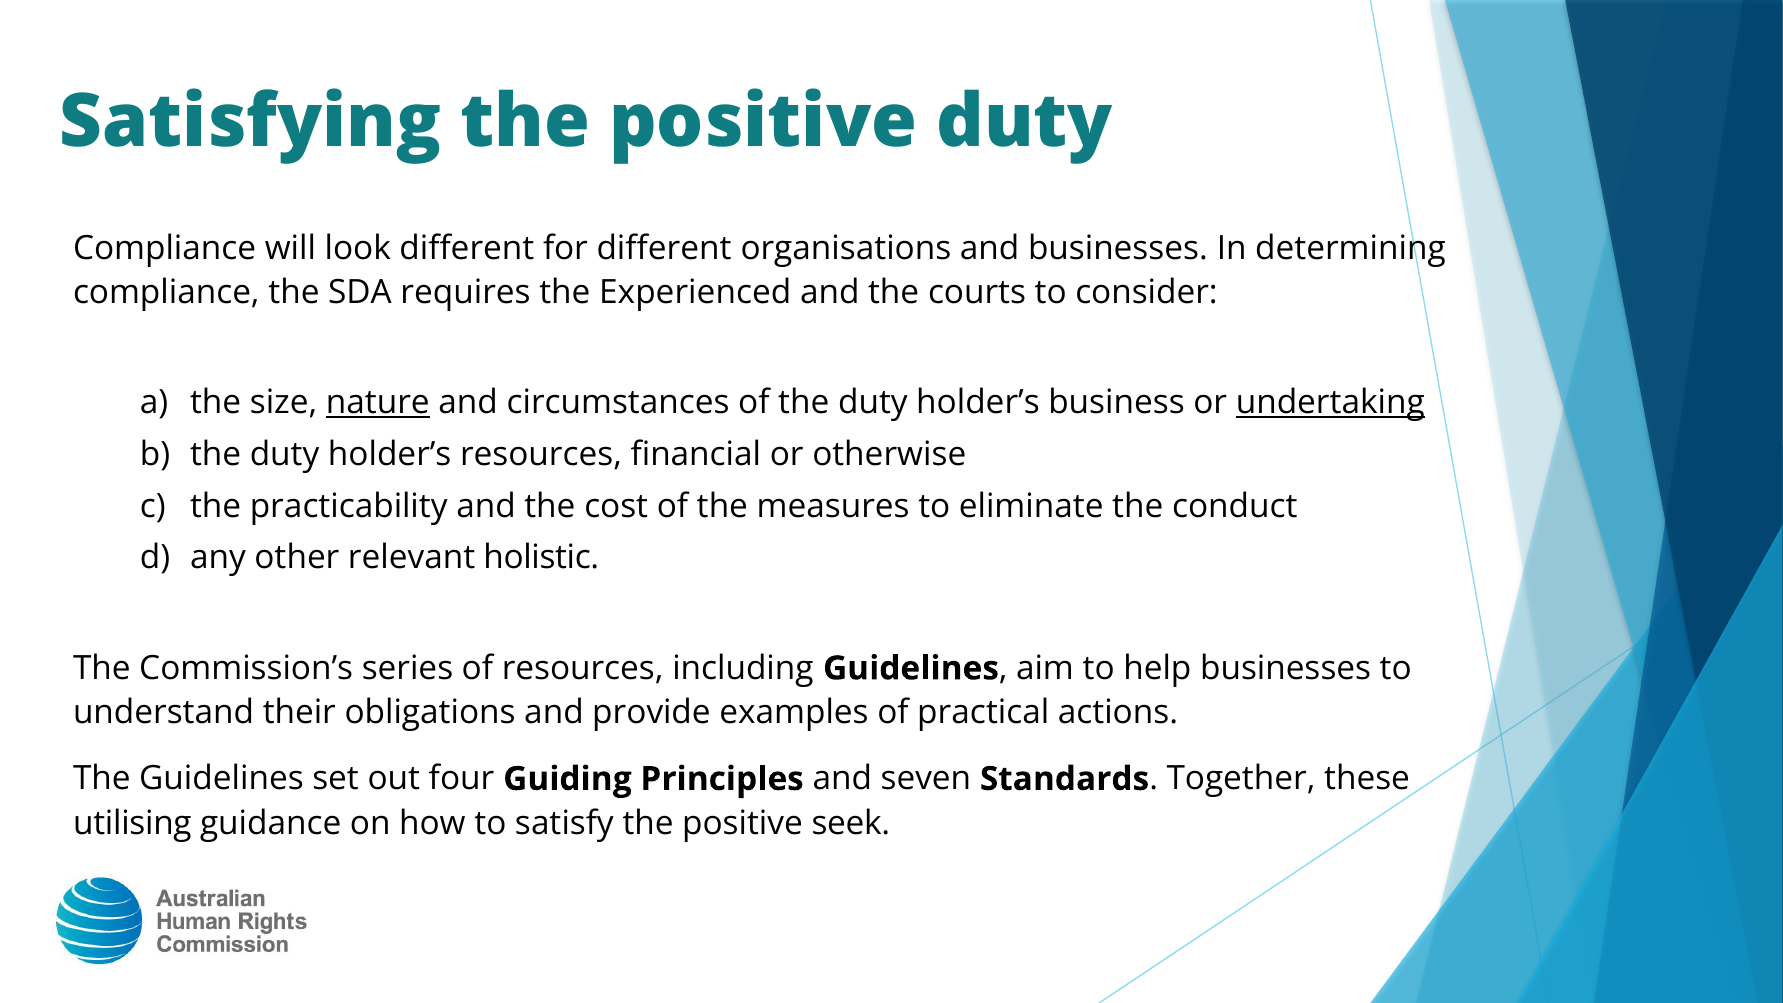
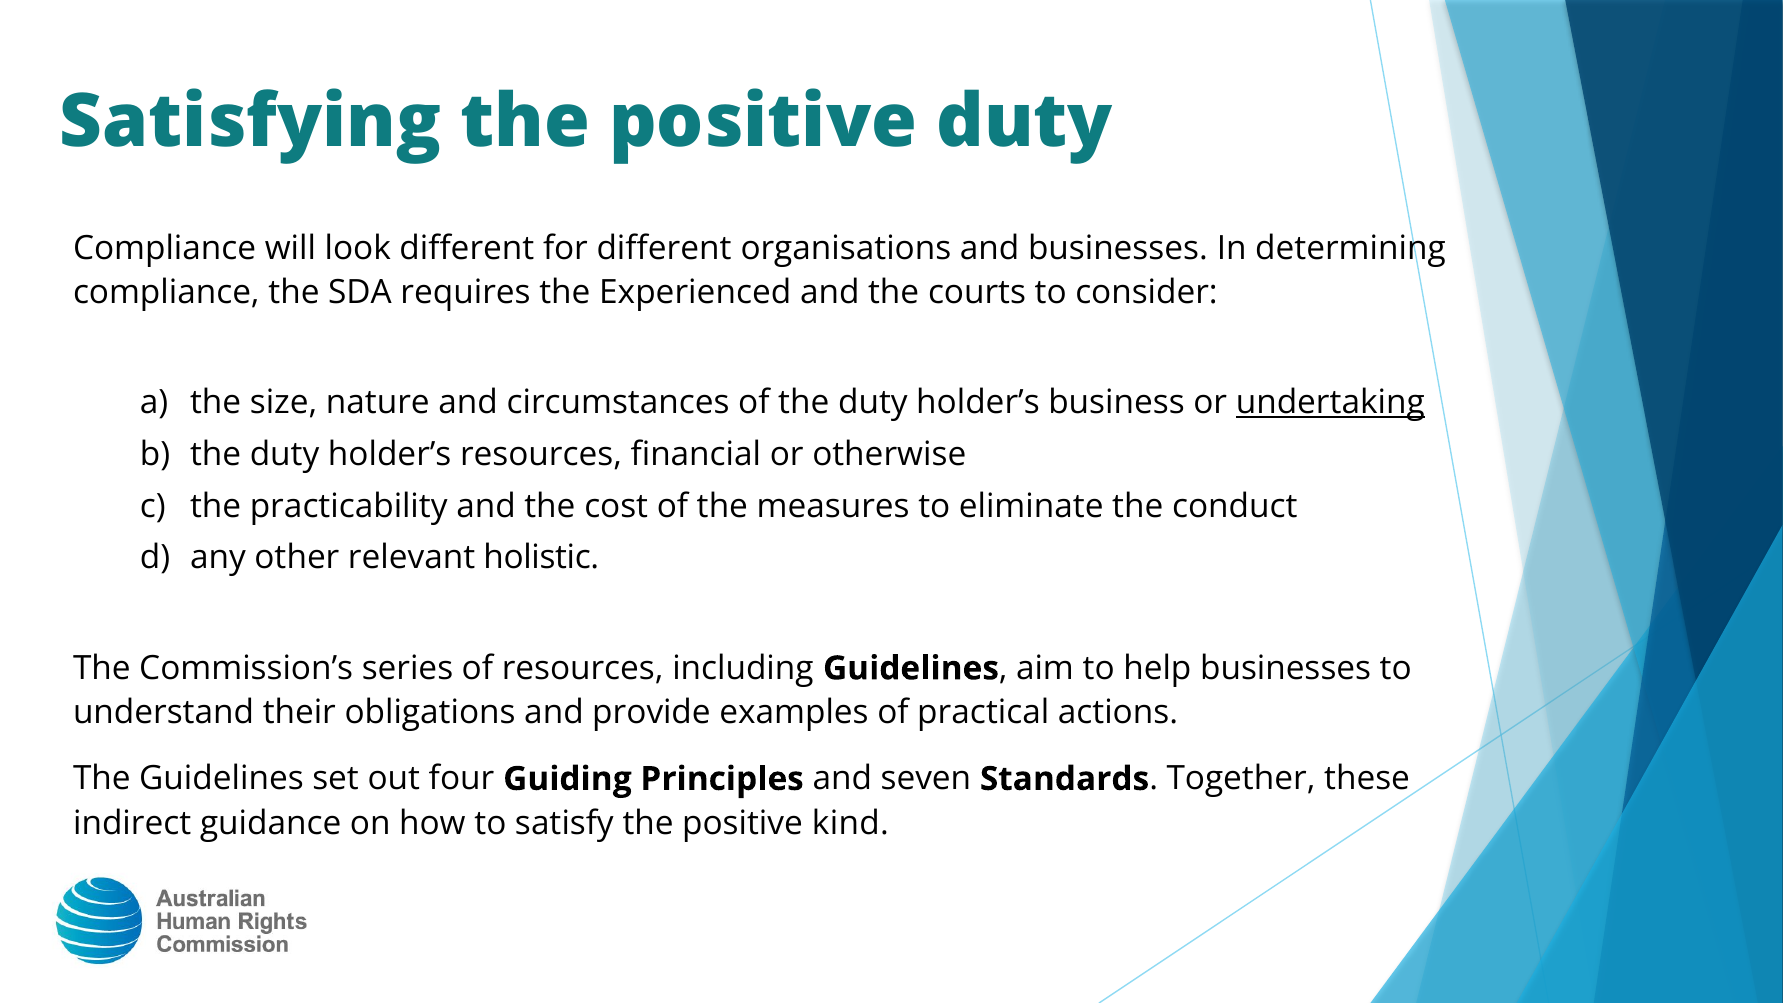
nature underline: present -> none (378, 403)
utilising: utilising -> indirect (132, 823)
seek: seek -> kind (850, 823)
